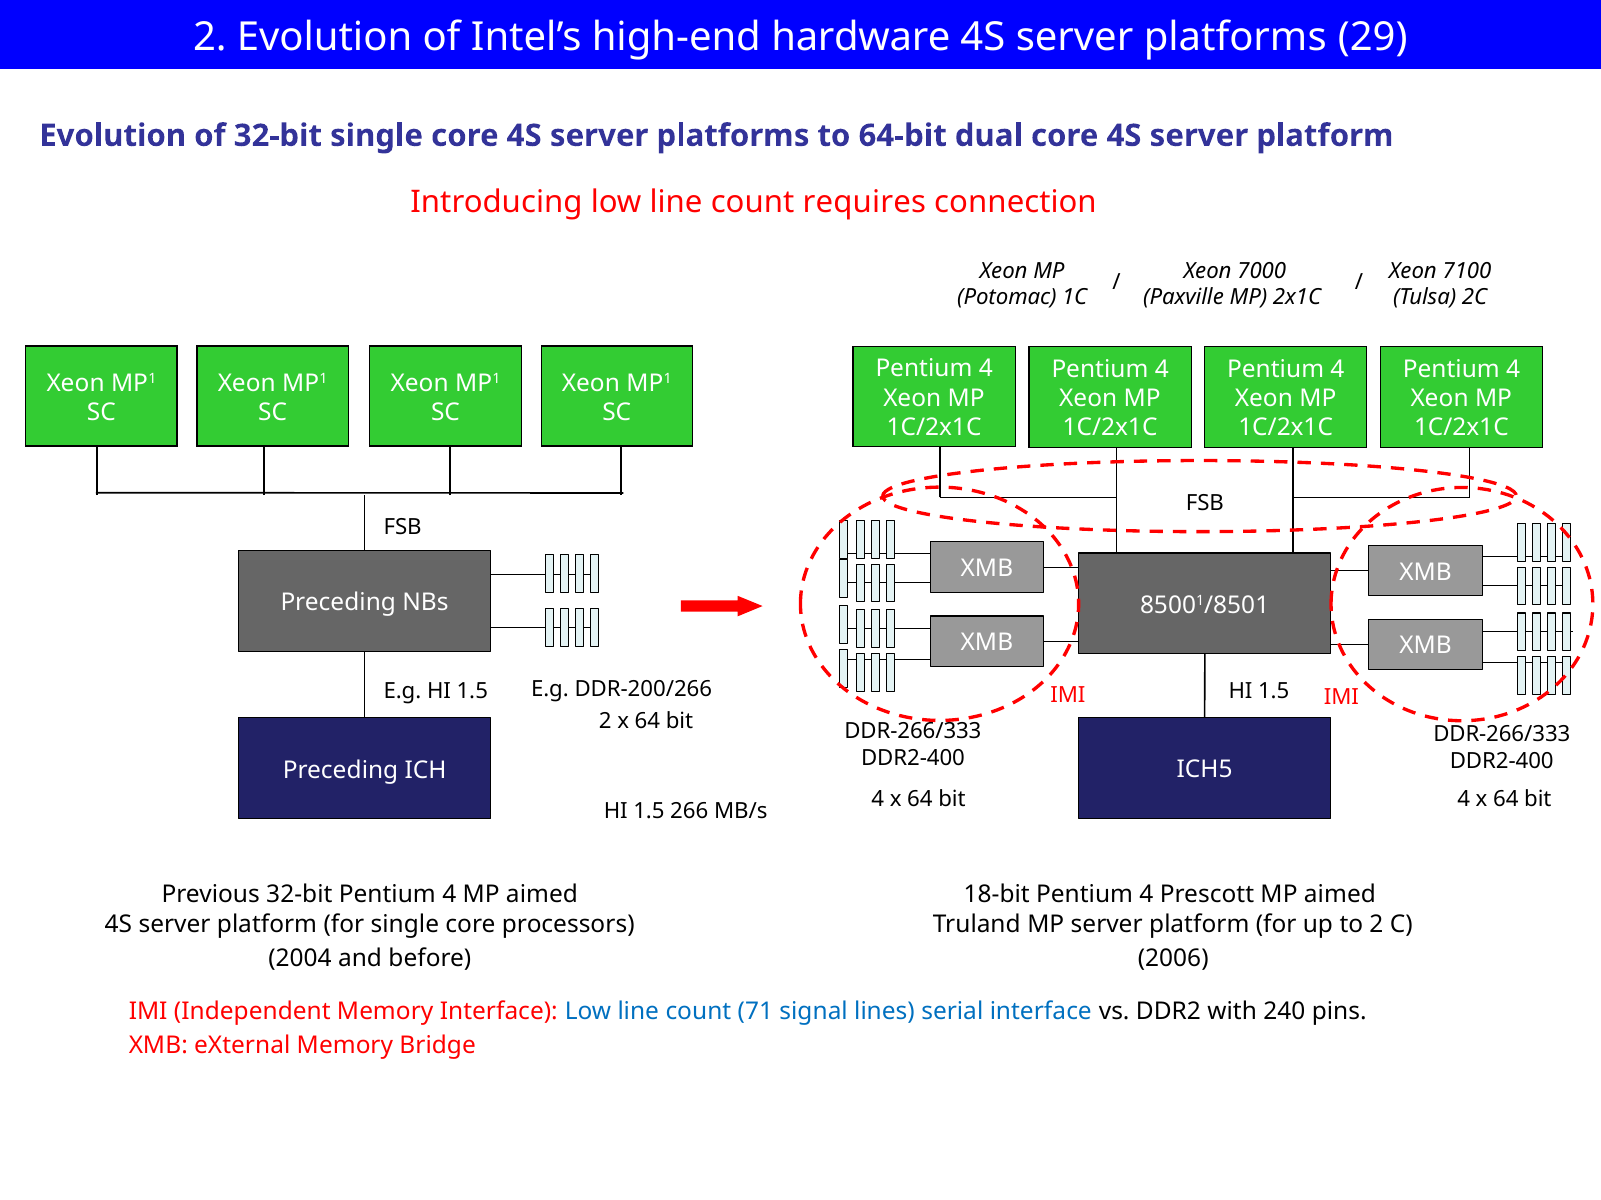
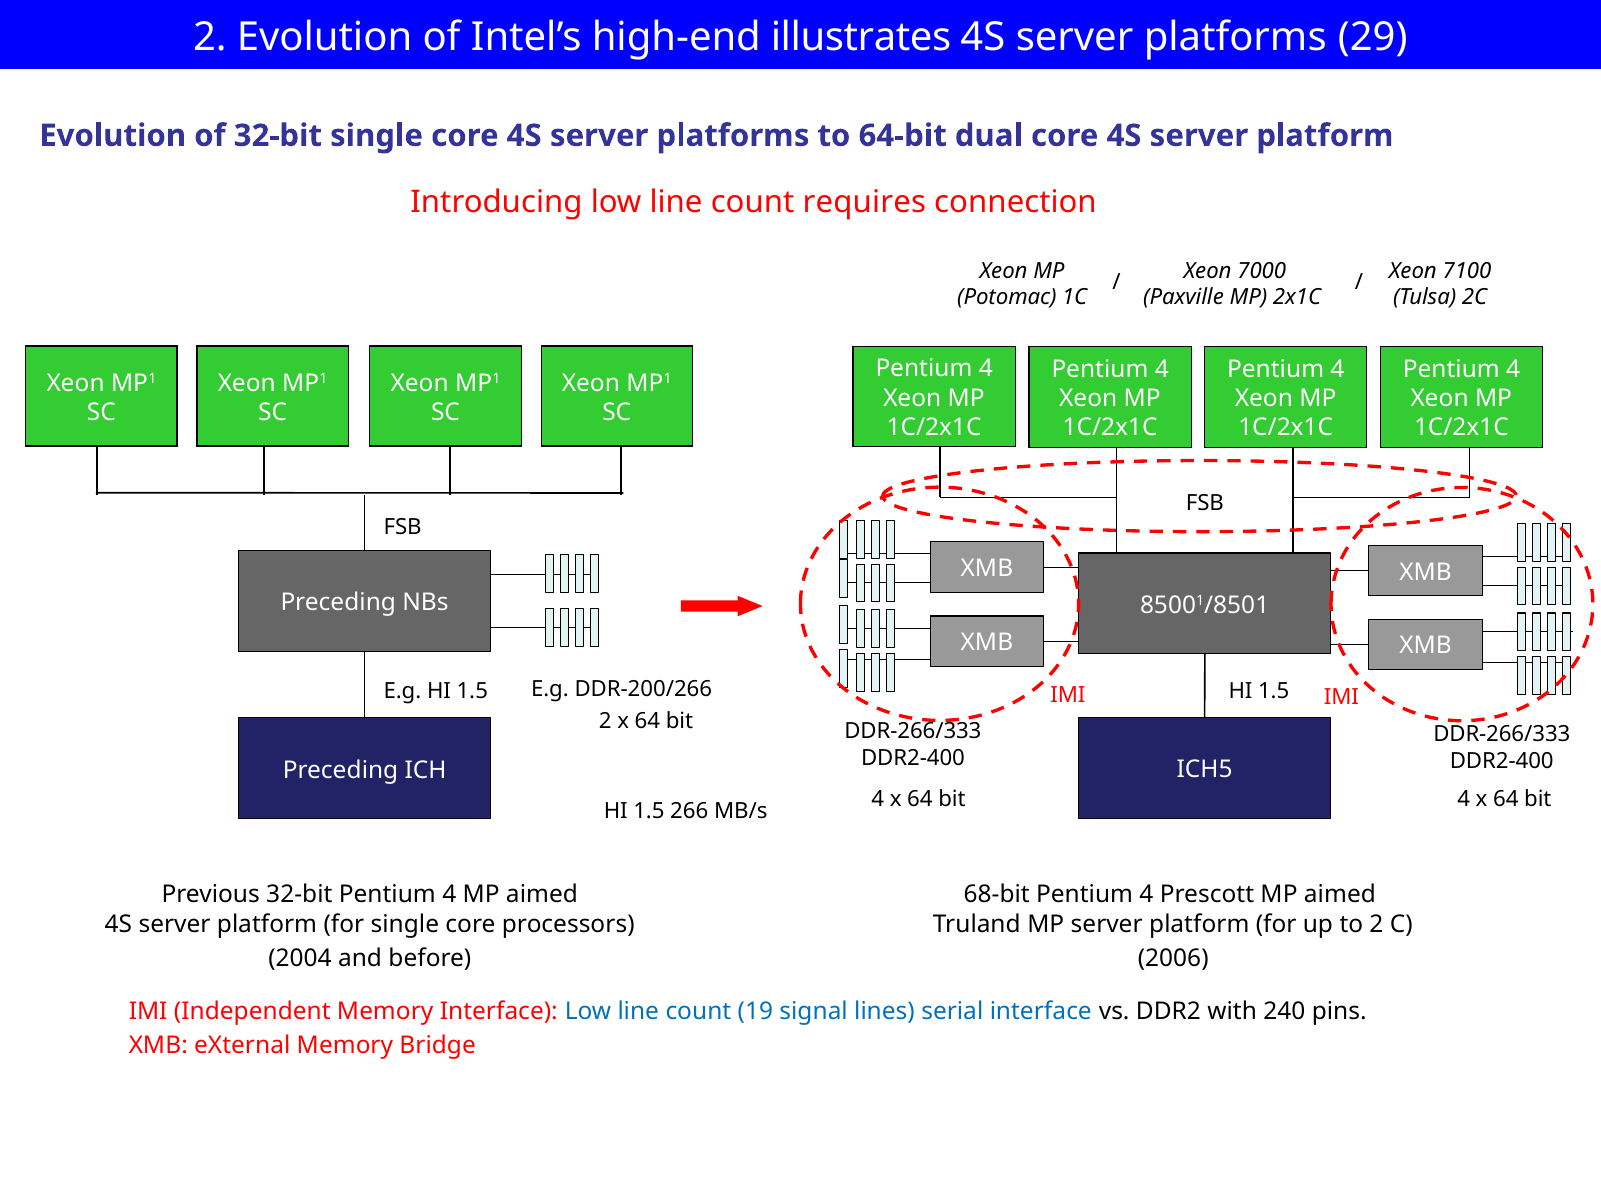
hardware: hardware -> illustrates (861, 37)
18-bit: 18-bit -> 68-bit (997, 895)
71: 71 -> 19 (755, 1012)
